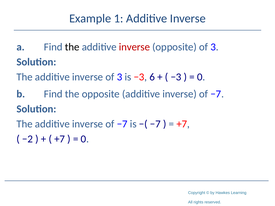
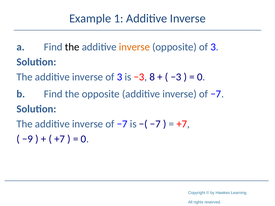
inverse colour: red -> orange (134, 47)
6: 6 -> 8 (152, 77)
−2: −2 -> −9 (27, 139)
